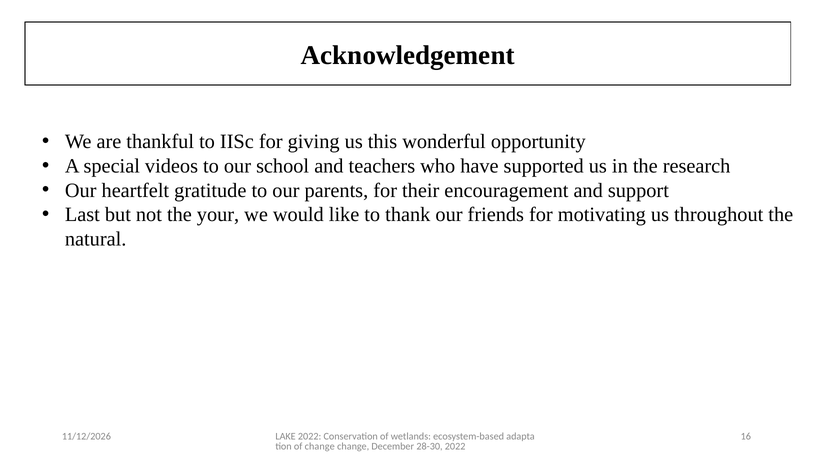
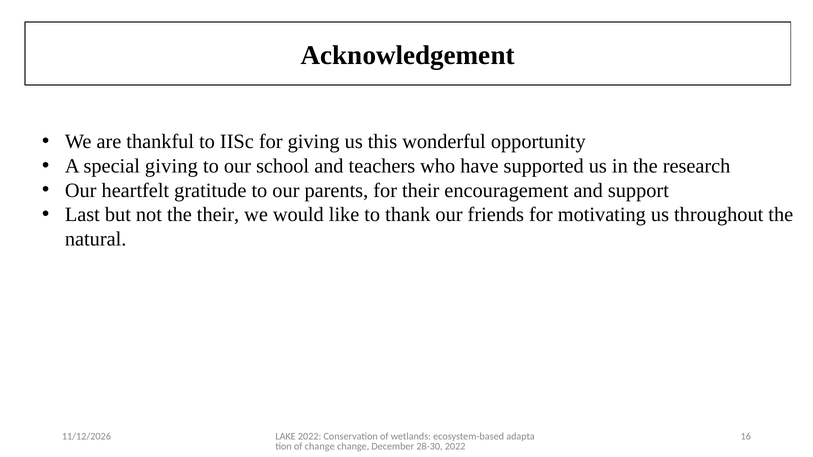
special videos: videos -> giving (171, 166)
the your: your -> their (218, 215)
